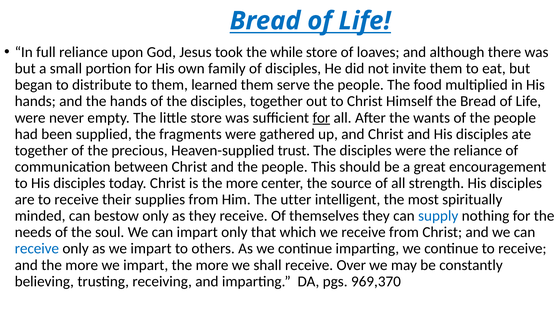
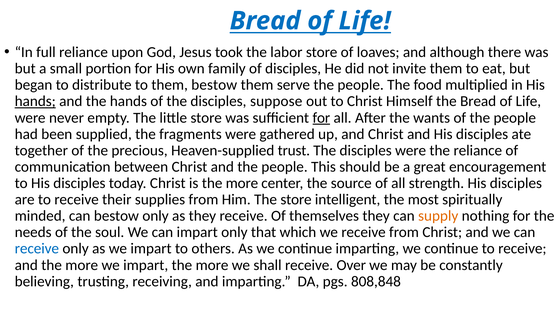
while: while -> labor (286, 52)
them learned: learned -> bestow (214, 85)
hands underline: none -> present (35, 101)
disciples together: together -> suppose (276, 101)
The utter: utter -> store (296, 200)
supply colour: blue -> orange (438, 216)
969,370: 969,370 -> 808,848 (376, 281)
